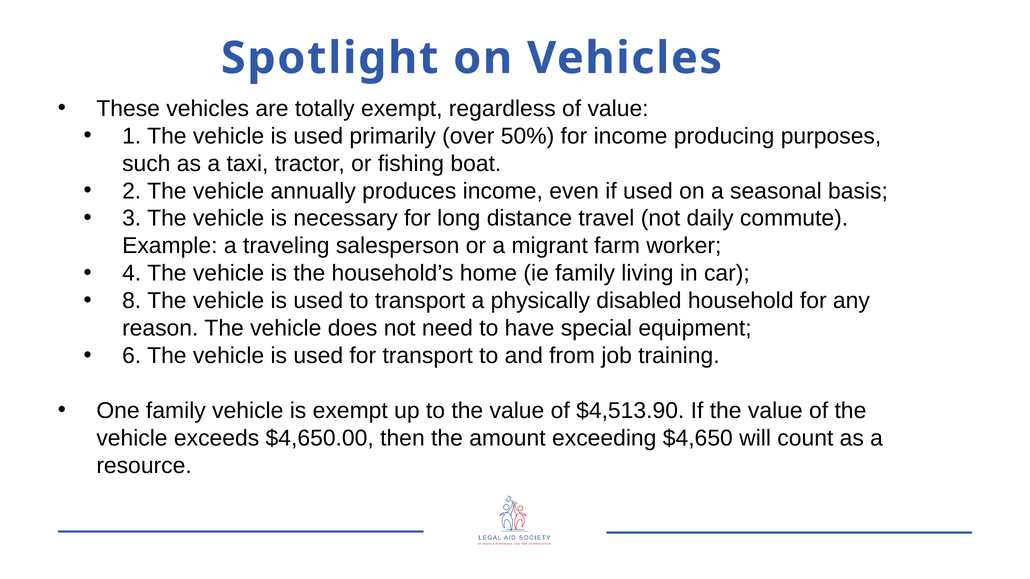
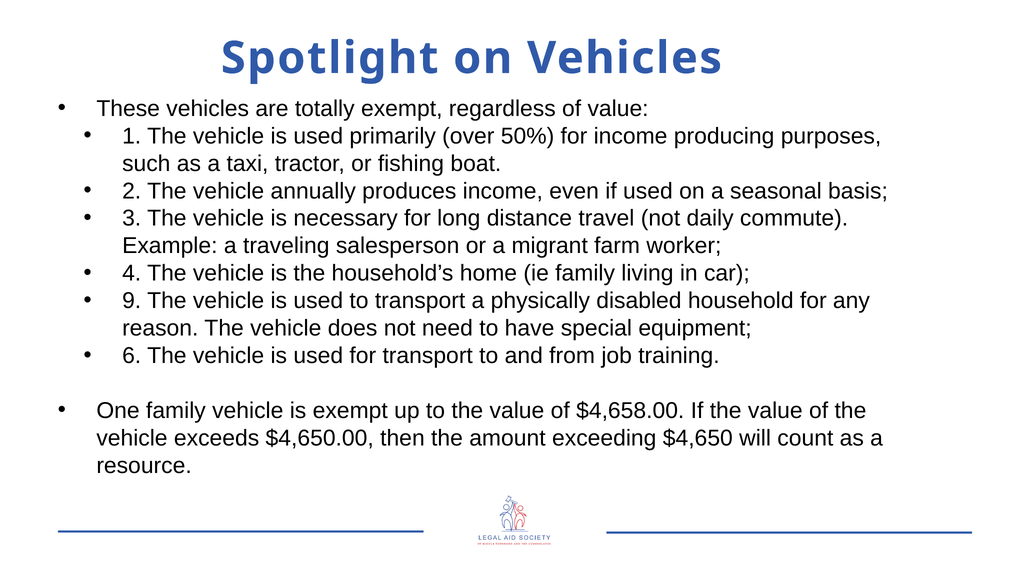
8: 8 -> 9 (132, 301)
$4,513.90: $4,513.90 -> $4,658.00 (630, 411)
